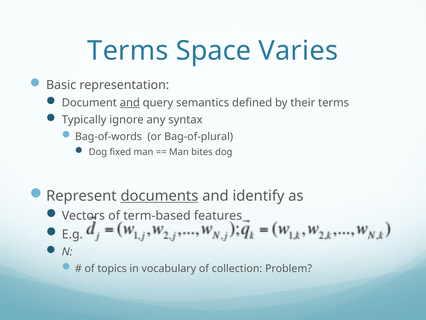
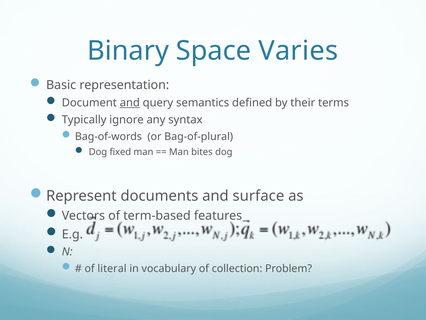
Terms: Terms -> Binary (128, 51)
documents underline: present -> none (159, 196)
identify: identify -> surface (258, 196)
topics: topics -> literal (112, 268)
